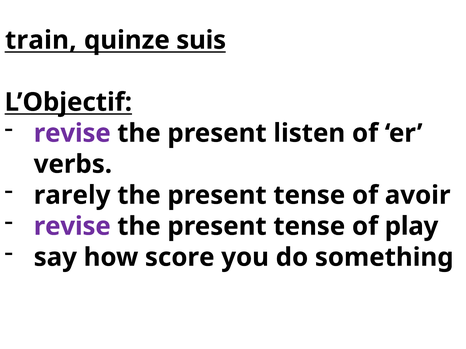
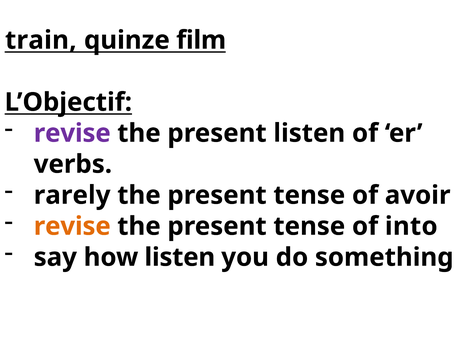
suis: suis -> film (201, 40)
revise colour: purple -> orange (72, 227)
play: play -> into (411, 227)
how score: score -> listen (180, 258)
